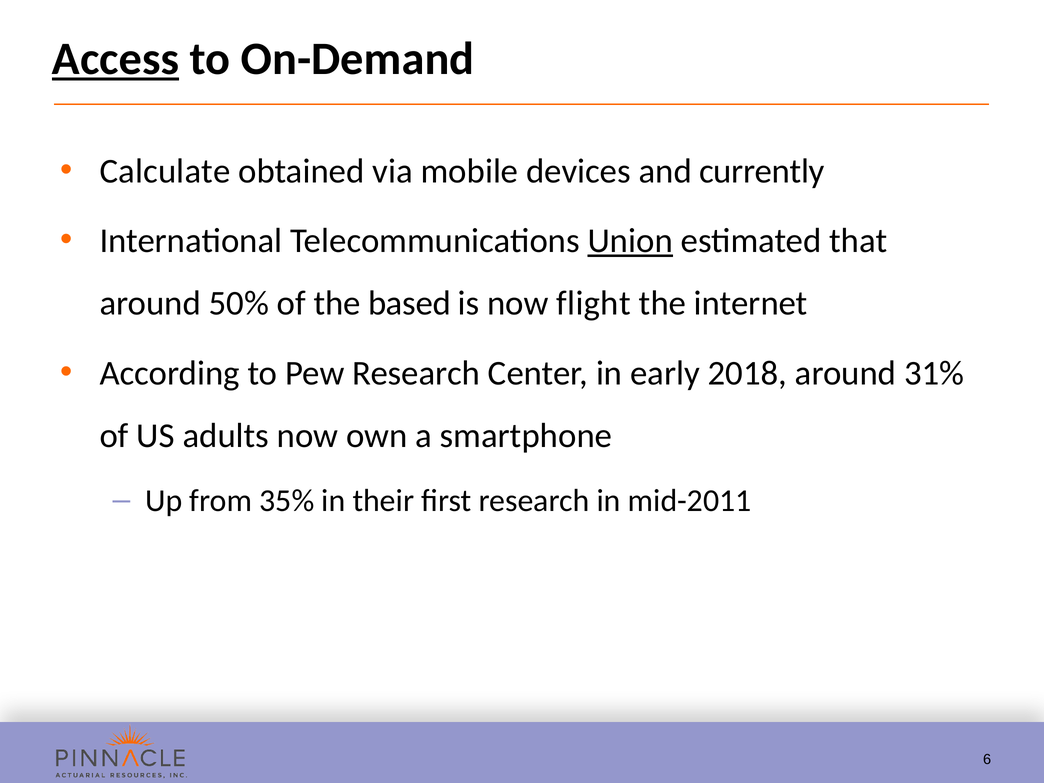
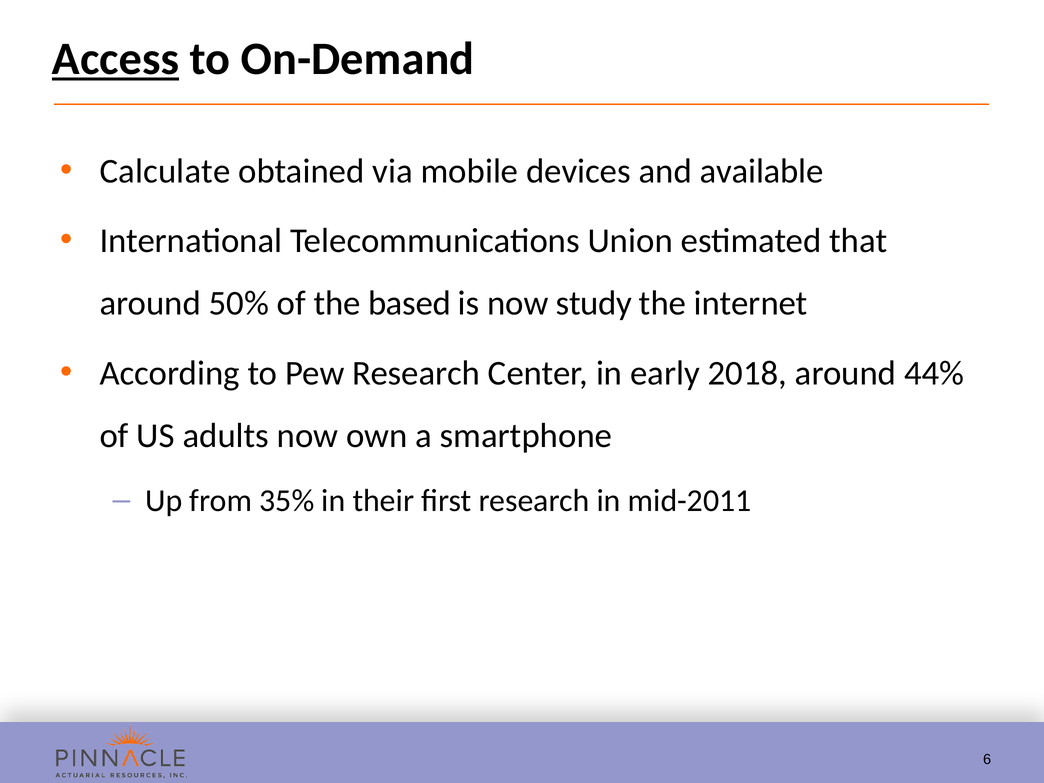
currently: currently -> available (762, 171)
Union underline: present -> none (630, 241)
flight: flight -> study (594, 303)
31%: 31% -> 44% (934, 373)
